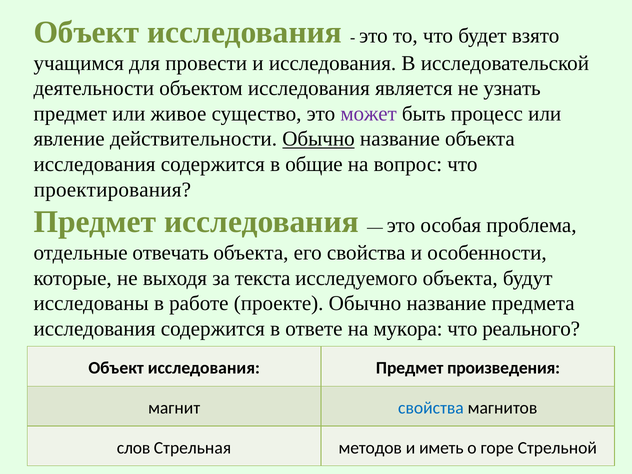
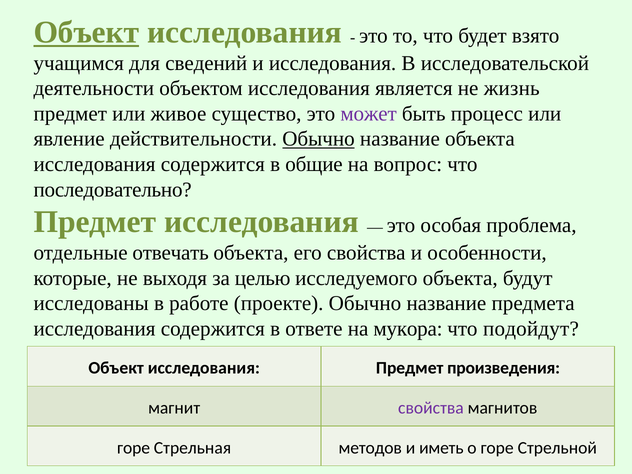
Объект underline: none -> present (86, 32)
провести: провести -> сведений (206, 63)
узнать: узнать -> жизнь (512, 88)
проектирования: проектирования -> последовательно (113, 190)
текста: текста -> целью (263, 278)
реального: реального -> подойдут (531, 329)
свойства colour: blue -> purple (431, 408)
слов: слов -> горе (134, 448)
